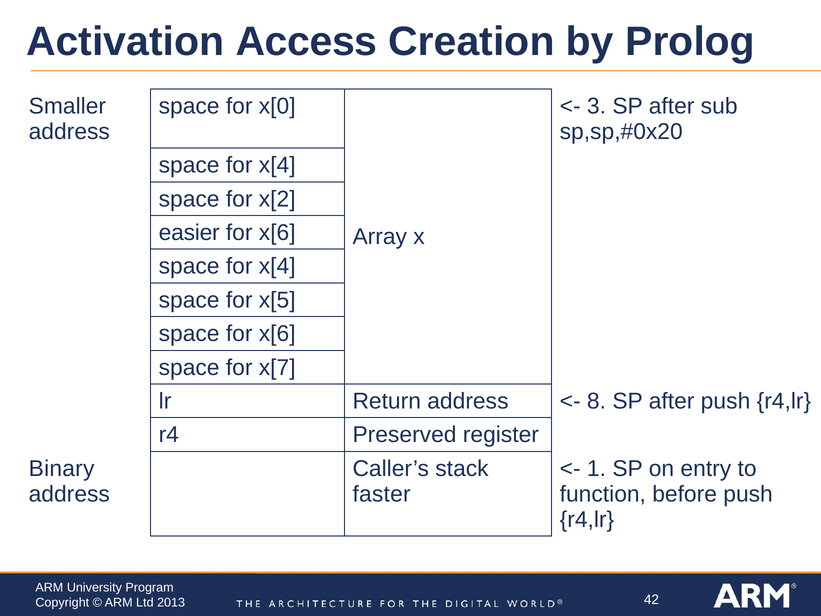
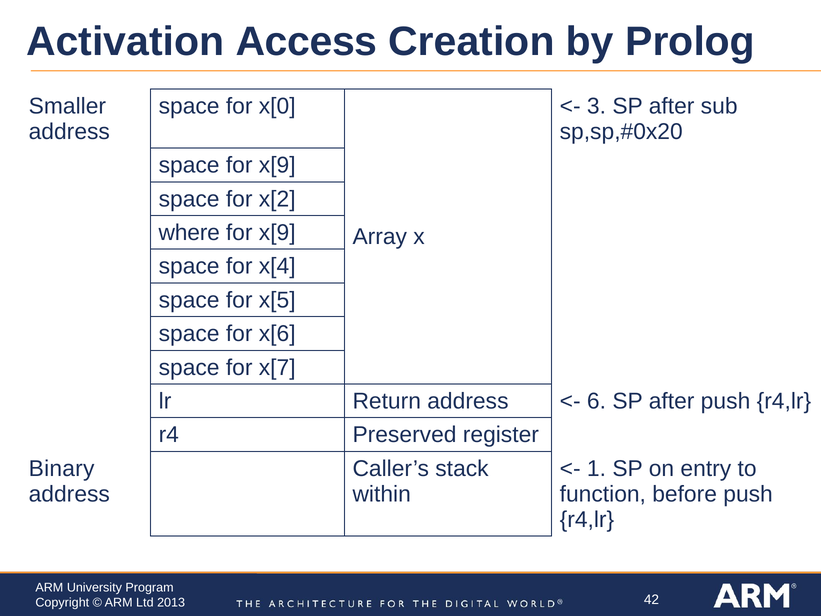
x[4: x[4 -> x[9 (277, 165)
easier: easier -> where (189, 233)
x[6: x[6 -> x[9 (277, 233)
8: 8 -> 6 (596, 401)
faster: faster -> within (382, 494)
